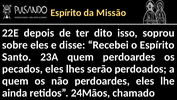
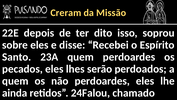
Espírito: Espírito -> Creram (66, 13)
24Mãos: 24Mãos -> 24Falou (90, 93)
